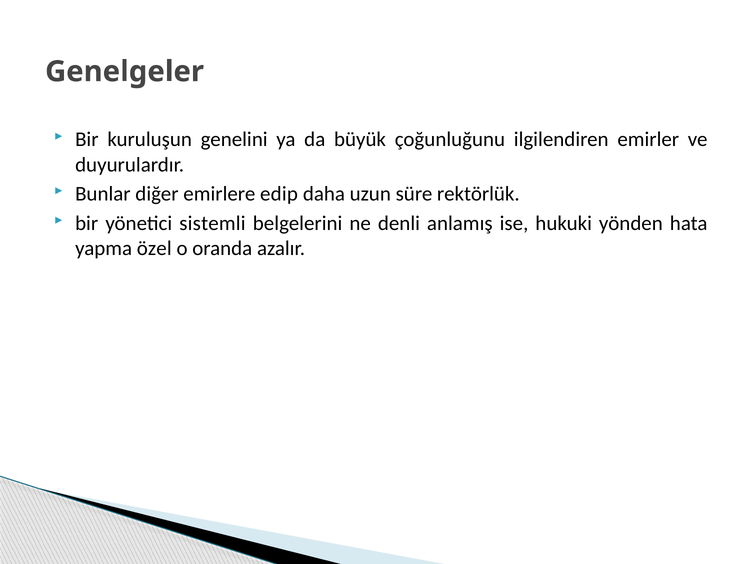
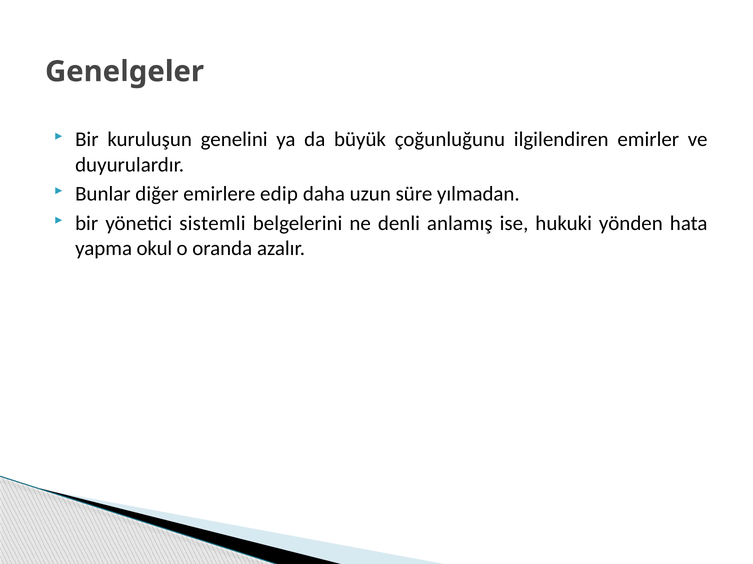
rektörlük: rektörlük -> yılmadan (478, 194)
özel: özel -> okul (154, 249)
